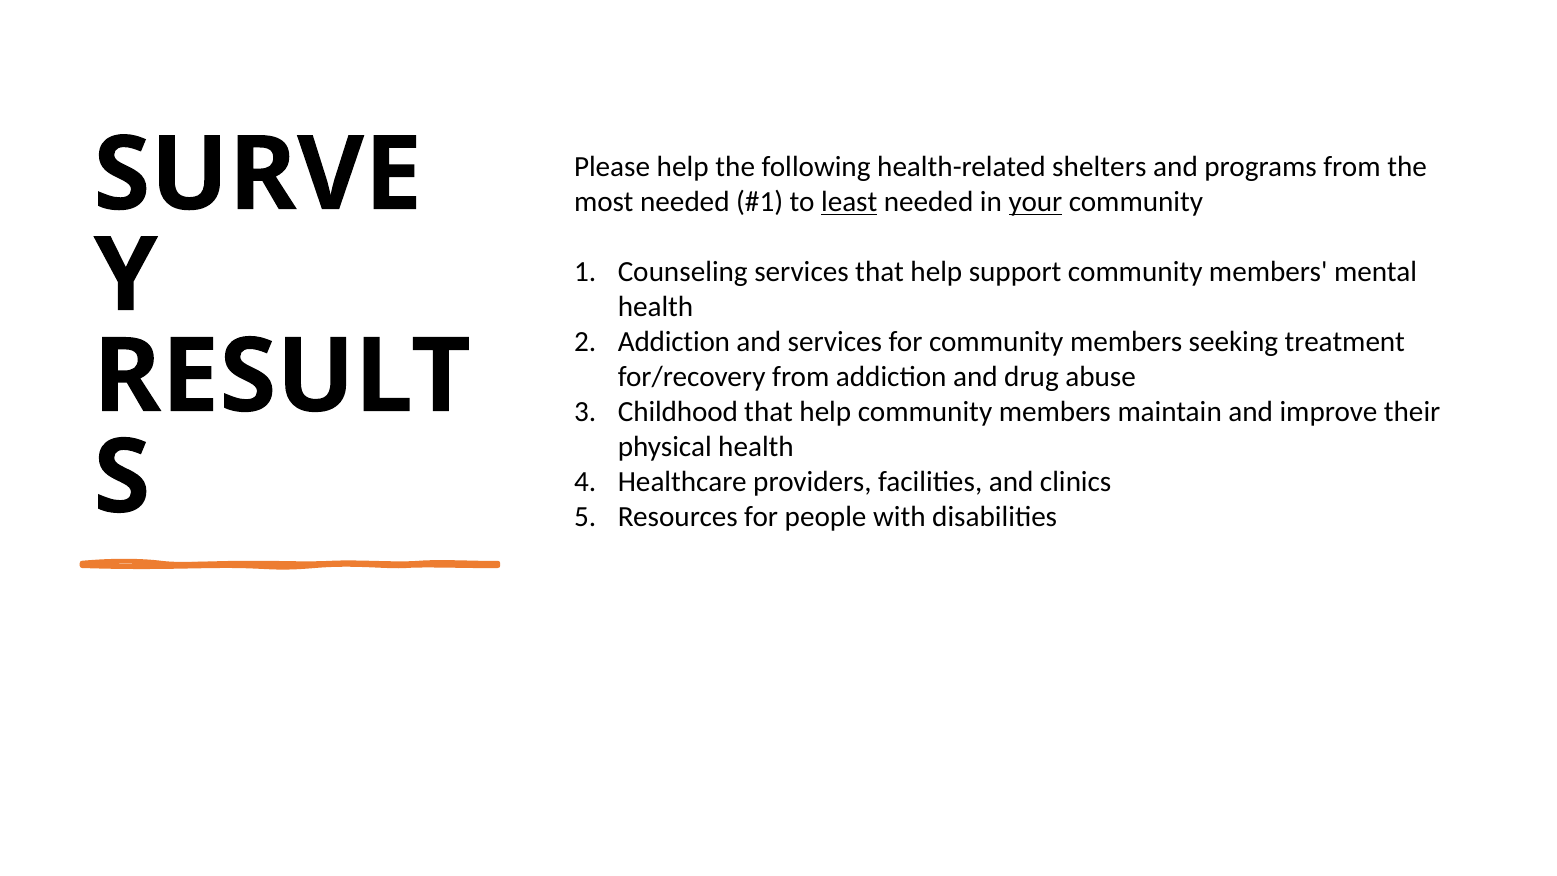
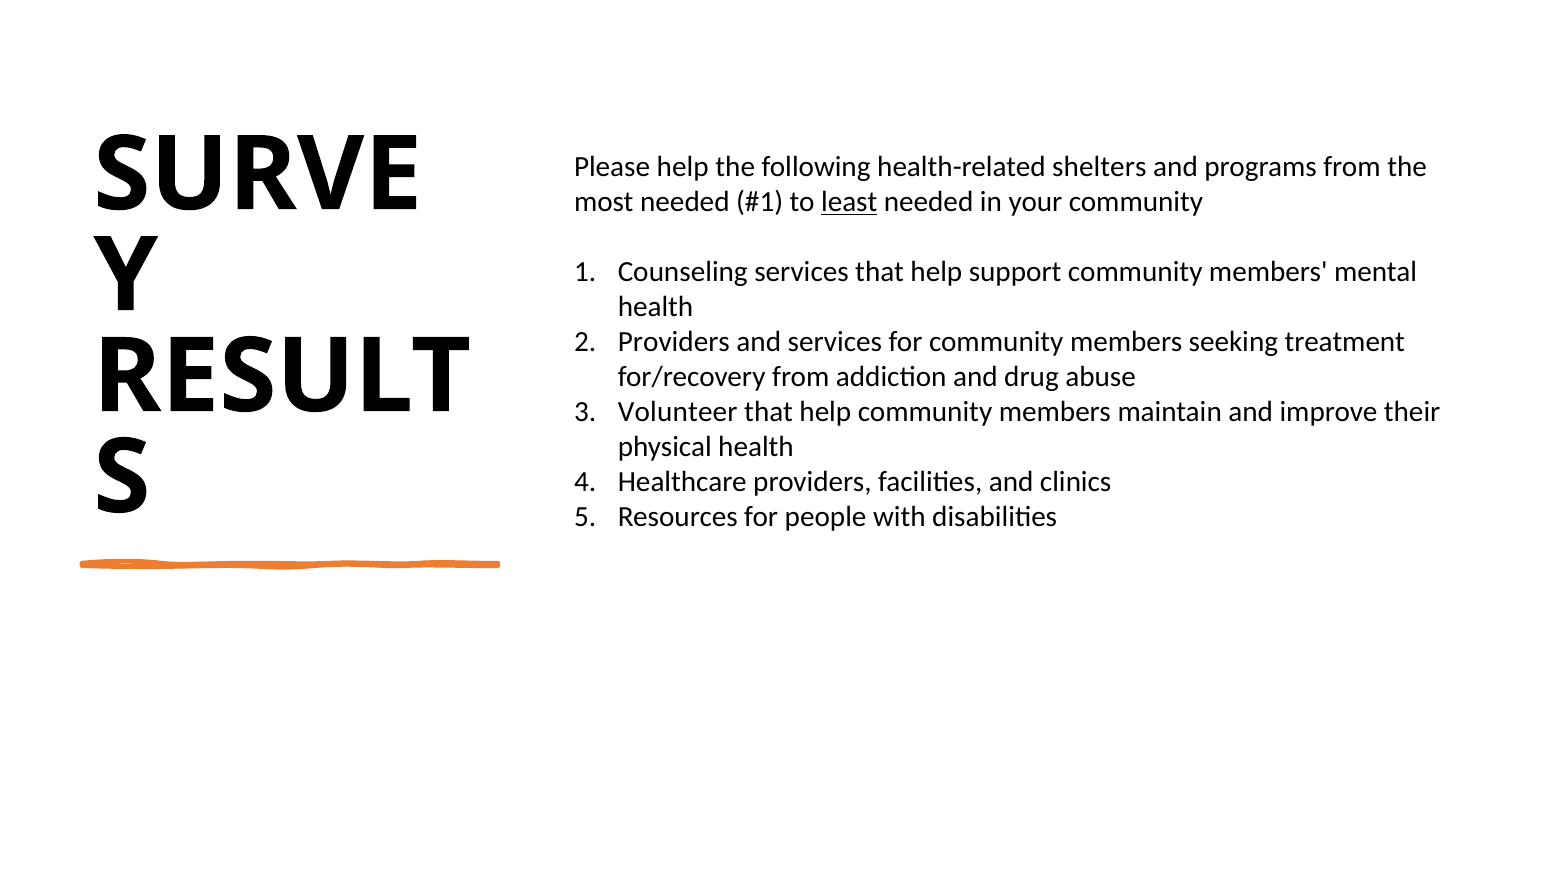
your underline: present -> none (1035, 202)
Addiction: Addiction -> Providers (674, 342)
Childhood: Childhood -> Volunteer (678, 412)
